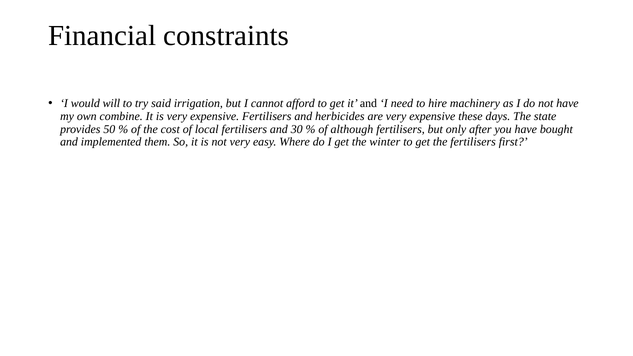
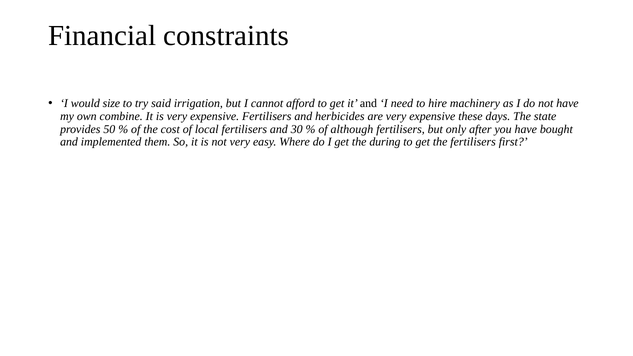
will: will -> size (111, 103)
winter: winter -> during (385, 142)
